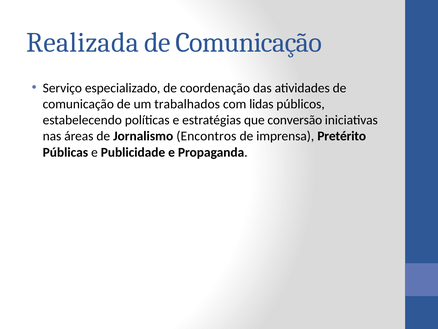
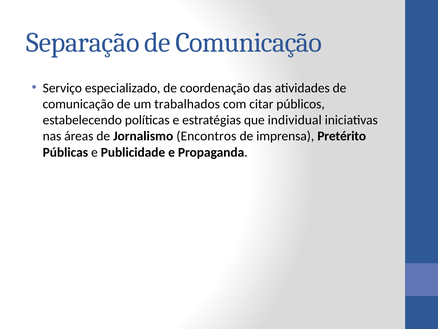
Realizada: Realizada -> Separação (83, 42)
lidas: lidas -> citar (261, 104)
conversão: conversão -> individual (295, 120)
